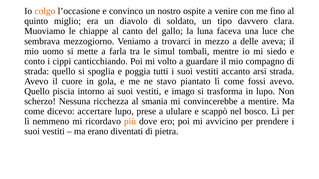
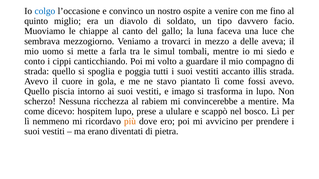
colgo colour: orange -> blue (45, 11)
clara: clara -> facio (284, 21)
arsi: arsi -> illis (260, 71)
smania: smania -> rabiem (154, 101)
accertare: accertare -> hospitem (95, 112)
